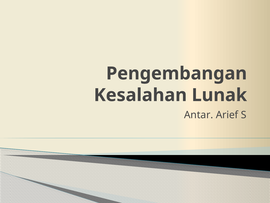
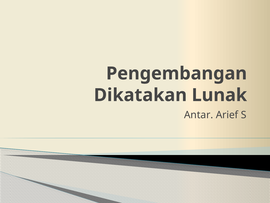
Kesalahan: Kesalahan -> Dikatakan (140, 95)
